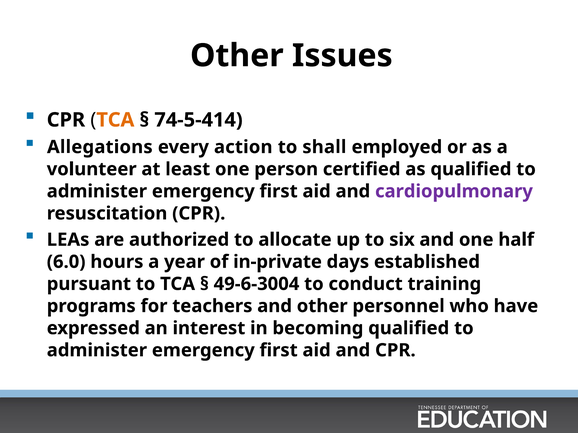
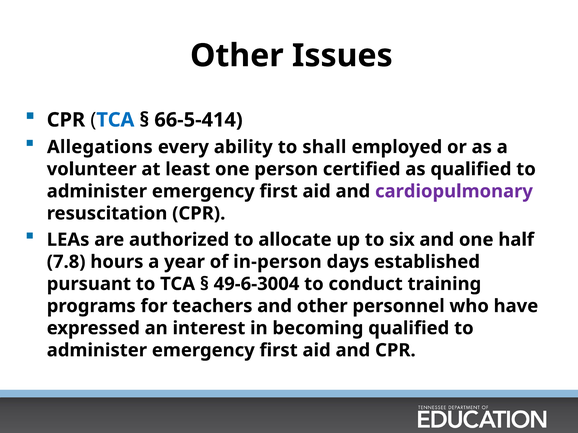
TCA colour: orange -> blue (115, 120)
74-5-414: 74-5-414 -> 66-5-414 (199, 120)
action: action -> ability (243, 147)
6.0: 6.0 -> 7.8 (66, 262)
in-private: in-private -> in-person (277, 262)
